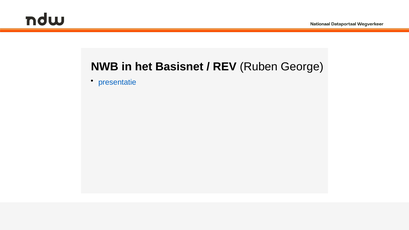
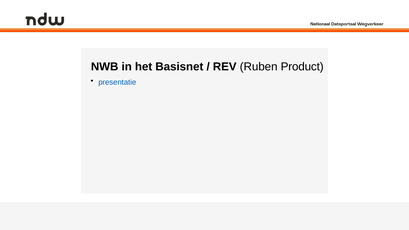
George: George -> Product (302, 67)
